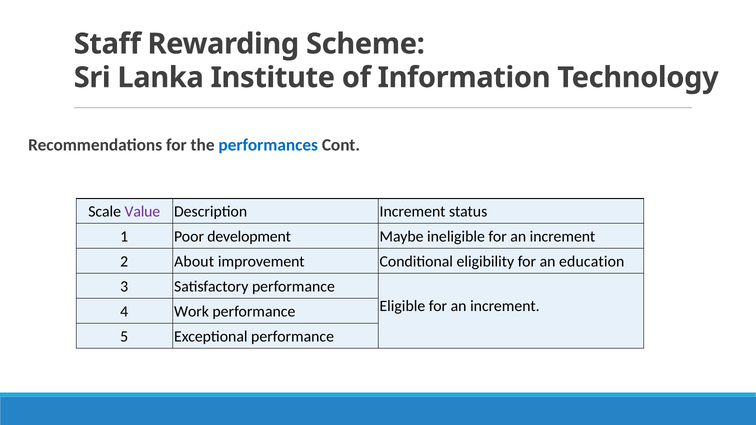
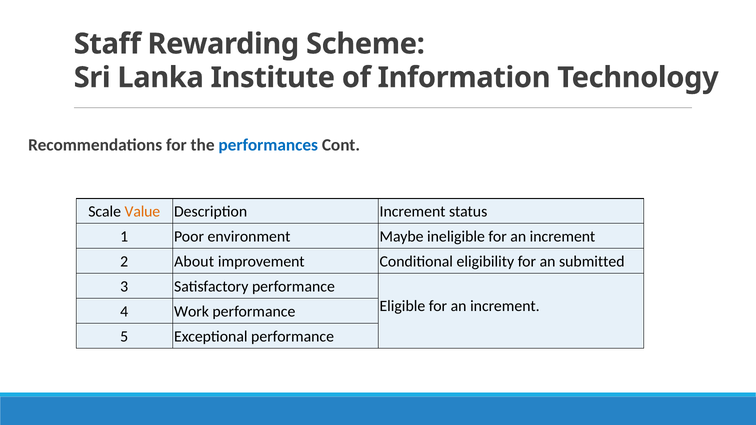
Value colour: purple -> orange (142, 212)
development: development -> environment (249, 237)
education: education -> submitted (592, 262)
